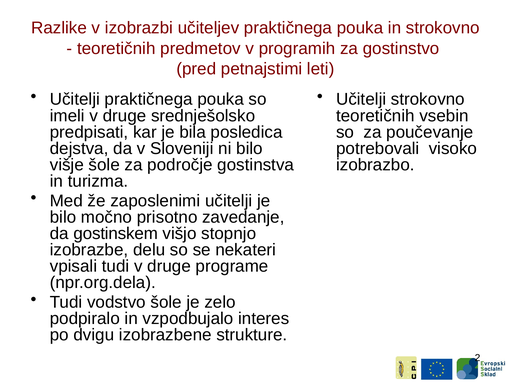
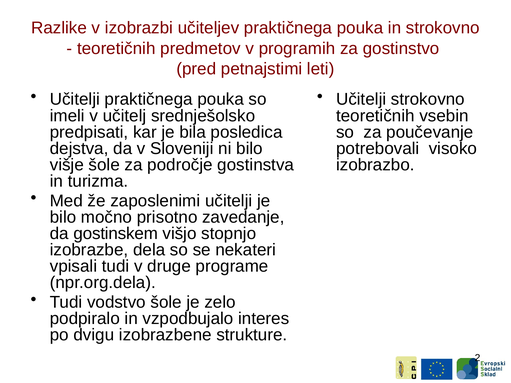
imeli v druge: druge -> učitelj (125, 116)
delu: delu -> dela (149, 250)
